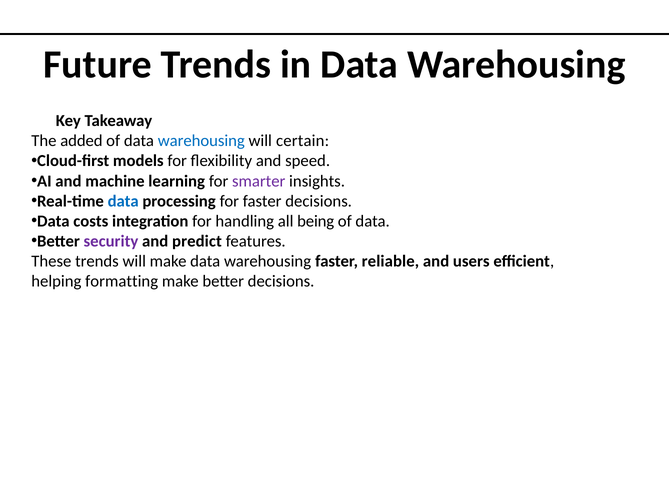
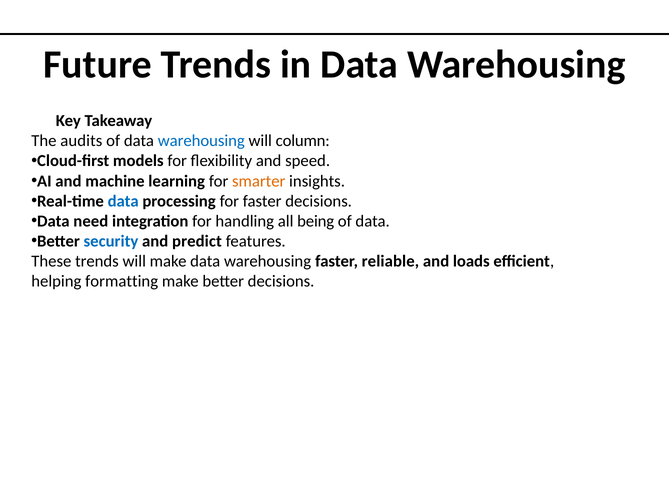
added: added -> audits (81, 141)
certain: certain -> column (303, 141)
smarter colour: purple -> orange (259, 181)
costs: costs -> need (91, 221)
security colour: purple -> blue (111, 241)
users: users -> loads (471, 261)
